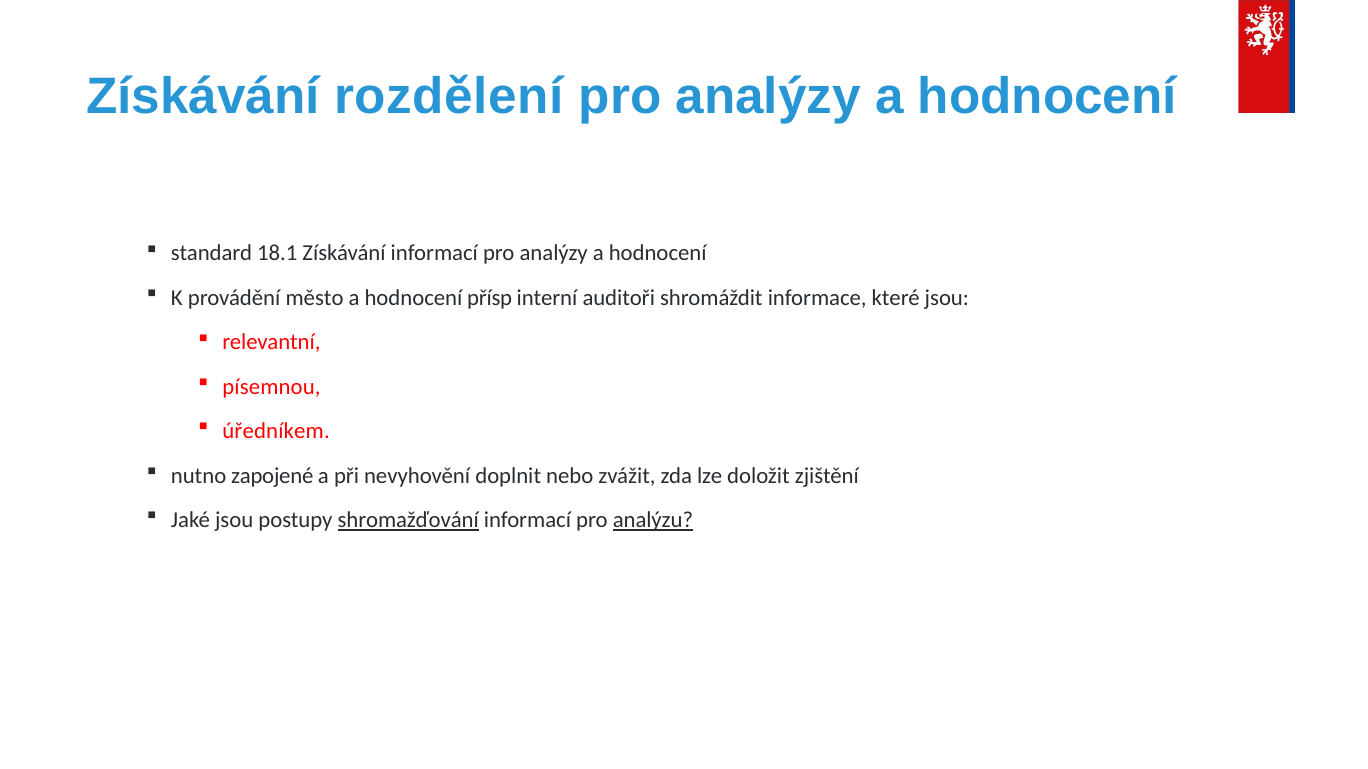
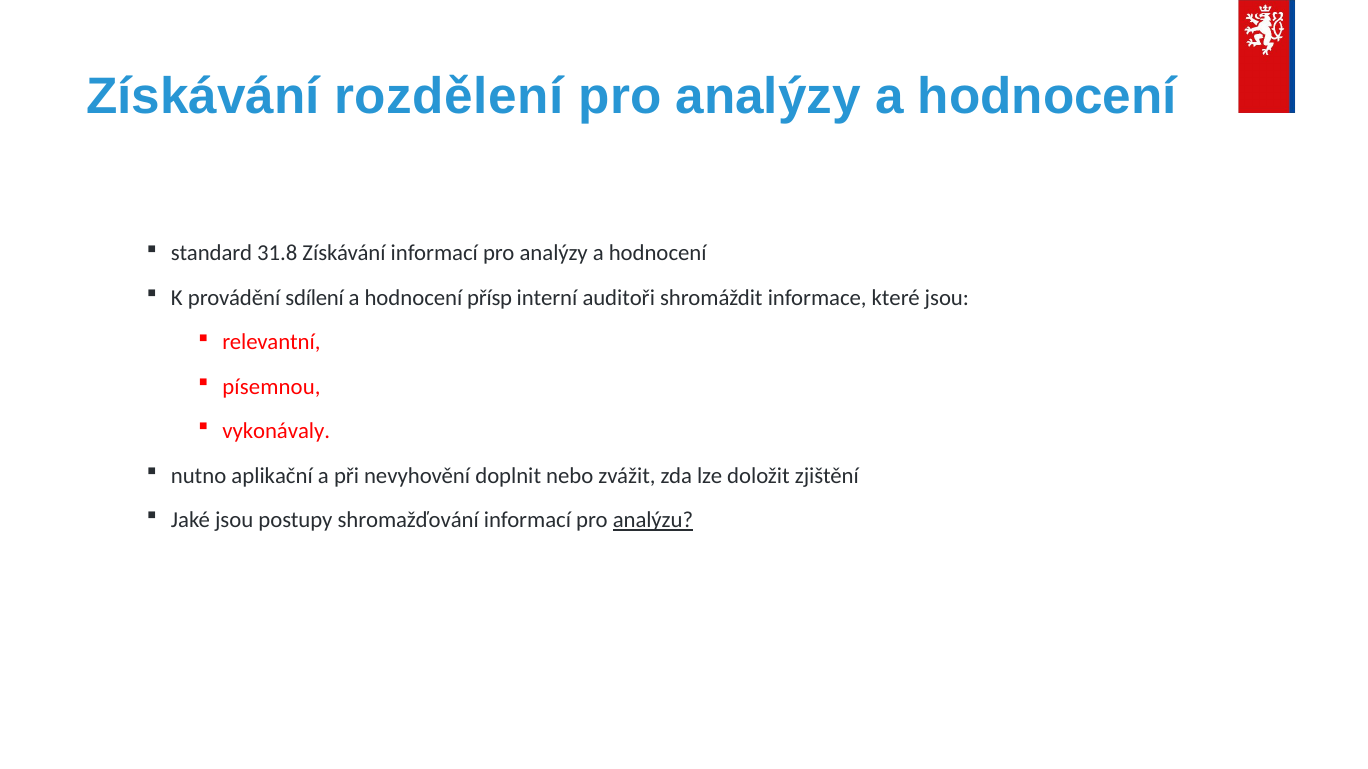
18.1: 18.1 -> 31.8 (277, 254)
město: město -> sdílení (315, 298)
úředníkem: úředníkem -> vykonávaly (276, 432)
zapojené: zapojené -> aplikační (272, 476)
shromažďování underline: present -> none (408, 520)
